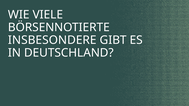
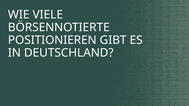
INSBESONDERE: INSBESONDERE -> POSITIONIEREN (52, 40)
